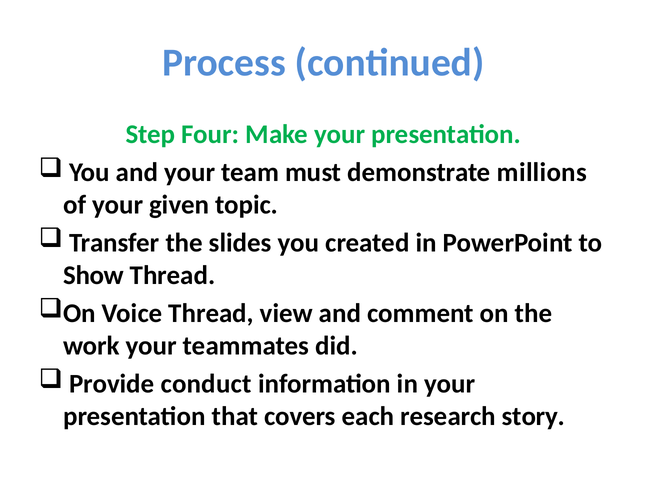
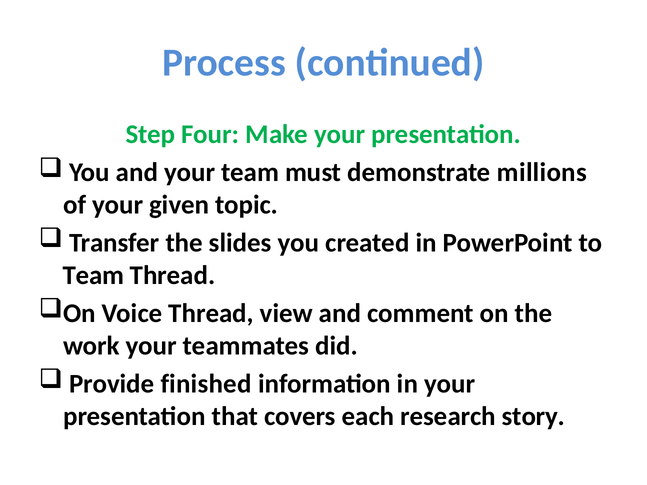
Show: Show -> Team (94, 275)
conduct: conduct -> finished (206, 384)
